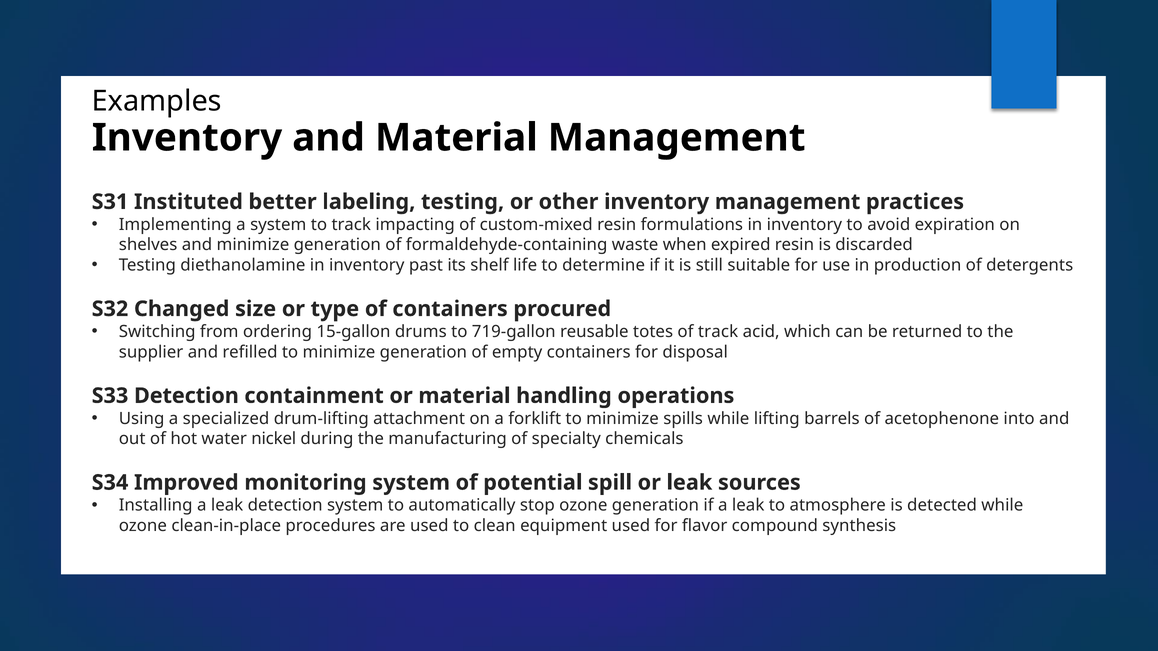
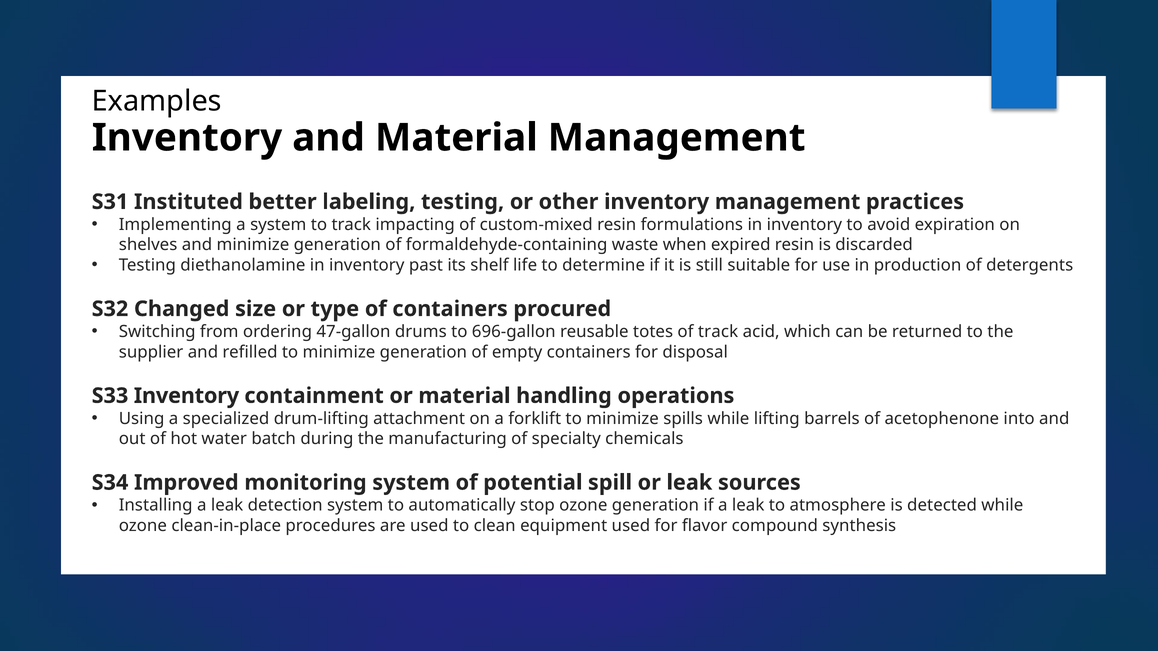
15-gallon: 15-gallon -> 47-gallon (353, 332)
719-gallon: 719-gallon -> 696-gallon (514, 332)
S33 Detection: Detection -> Inventory (186, 396)
nickel: nickel -> batch (274, 439)
